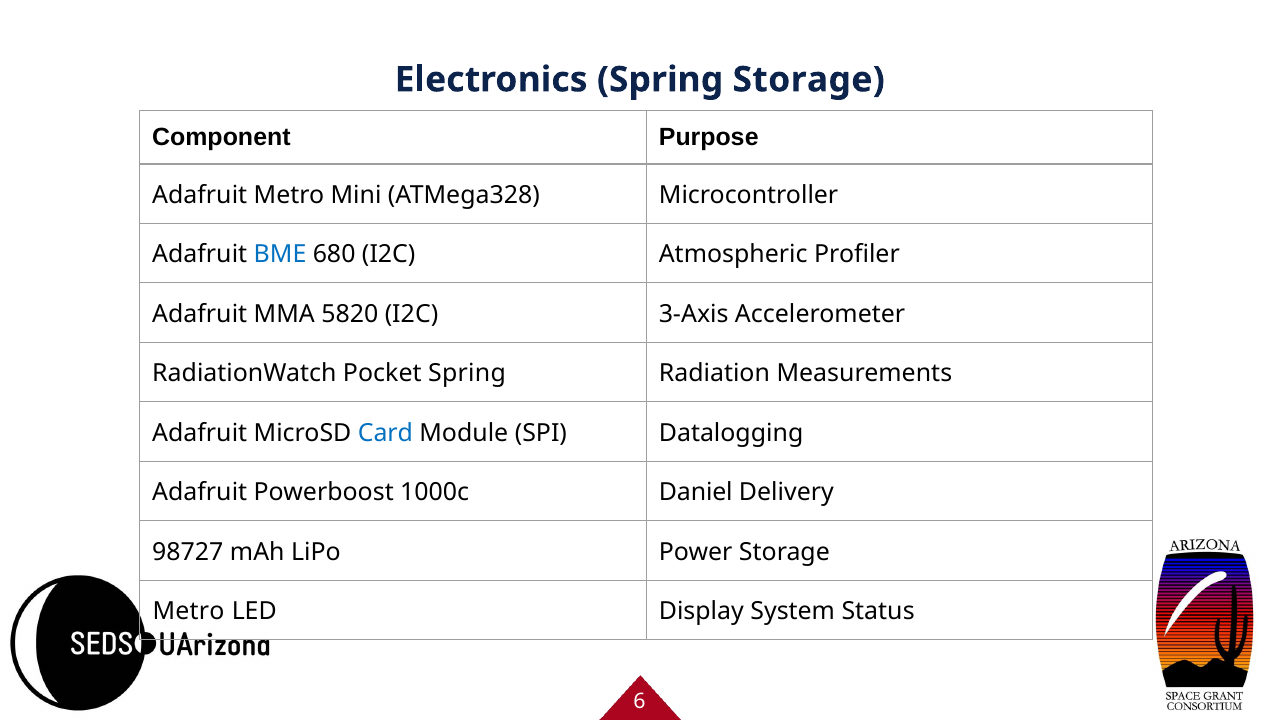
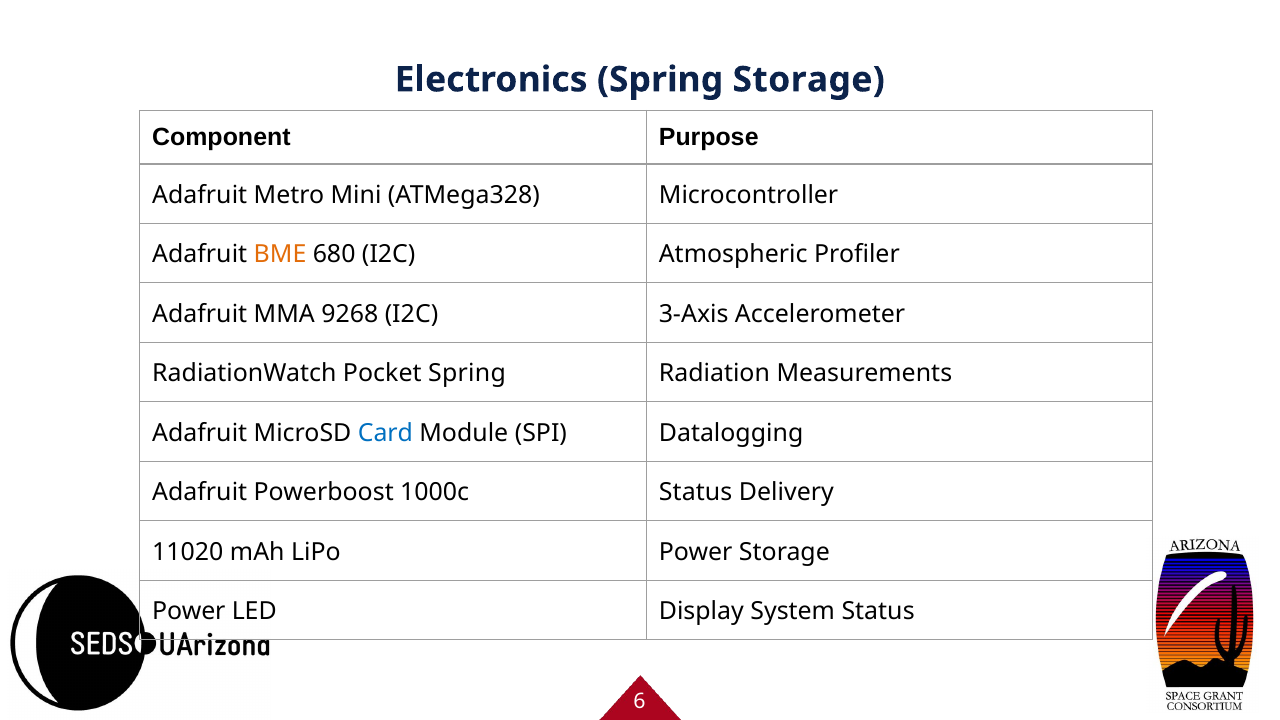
BME colour: blue -> orange (280, 255)
5820: 5820 -> 9268 (350, 314)
1000c Daniel: Daniel -> Status (696, 492)
98727: 98727 -> 11020 (188, 552)
Metro: Metro -> Power (189, 611)
